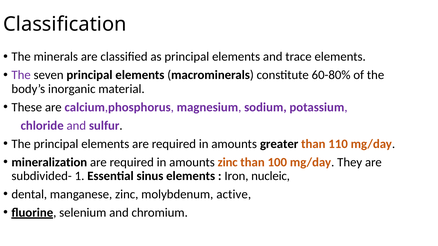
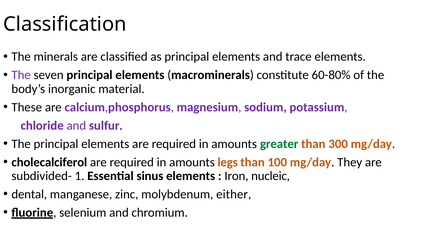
greater colour: black -> green (279, 144)
110: 110 -> 300 (338, 144)
mineralization: mineralization -> cholecalciferol (49, 162)
amounts zinc: zinc -> legs (228, 162)
active: active -> either (234, 195)
